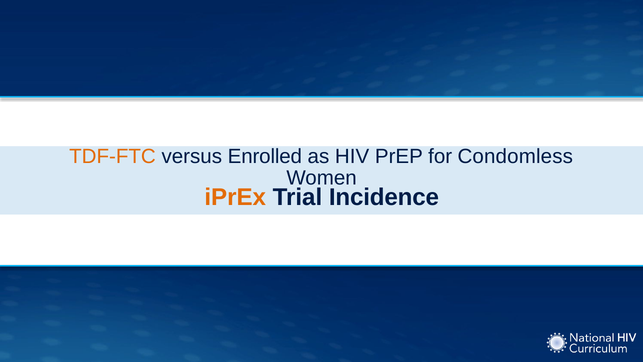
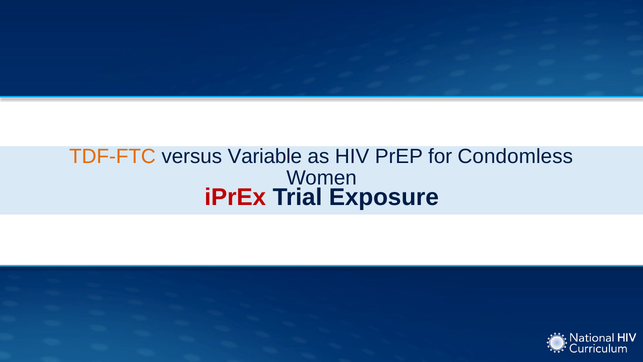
Enrolled: Enrolled -> Variable (265, 156)
iPrEx colour: orange -> red (235, 197)
Incidence: Incidence -> Exposure (384, 197)
